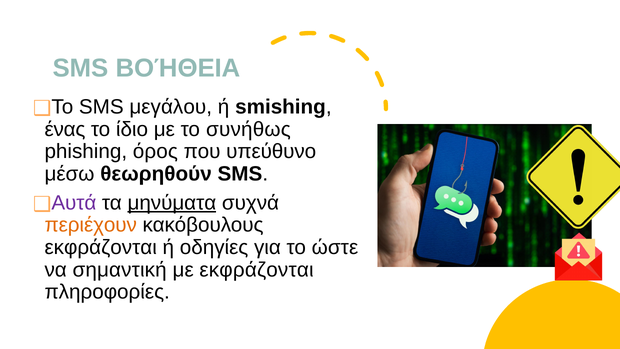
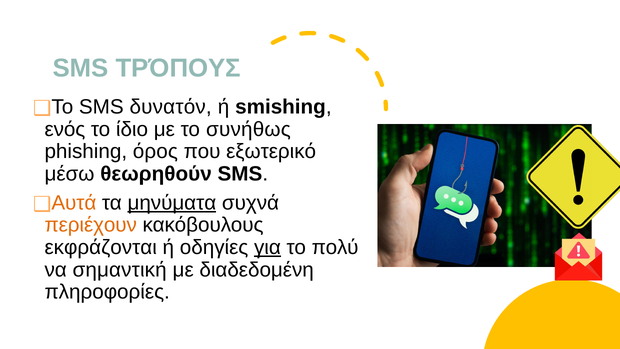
ΒΟΉΘΕΙΑ: ΒΟΉΘΕΙΑ -> ΤΡΌΠΟΥΣ (178, 68)
μεγάλου: μεγάλου -> δυνατόν (171, 107)
ένας: ένας -> ενός (65, 129)
υπεύθυνο: υπεύθυνο -> εξωτερικό (271, 152)
Αυτά colour: purple -> orange (74, 203)
για underline: none -> present (267, 247)
ώστε: ώστε -> πολύ (335, 247)
με εκφράζονται: εκφράζονται -> διαδεδομένη (257, 270)
